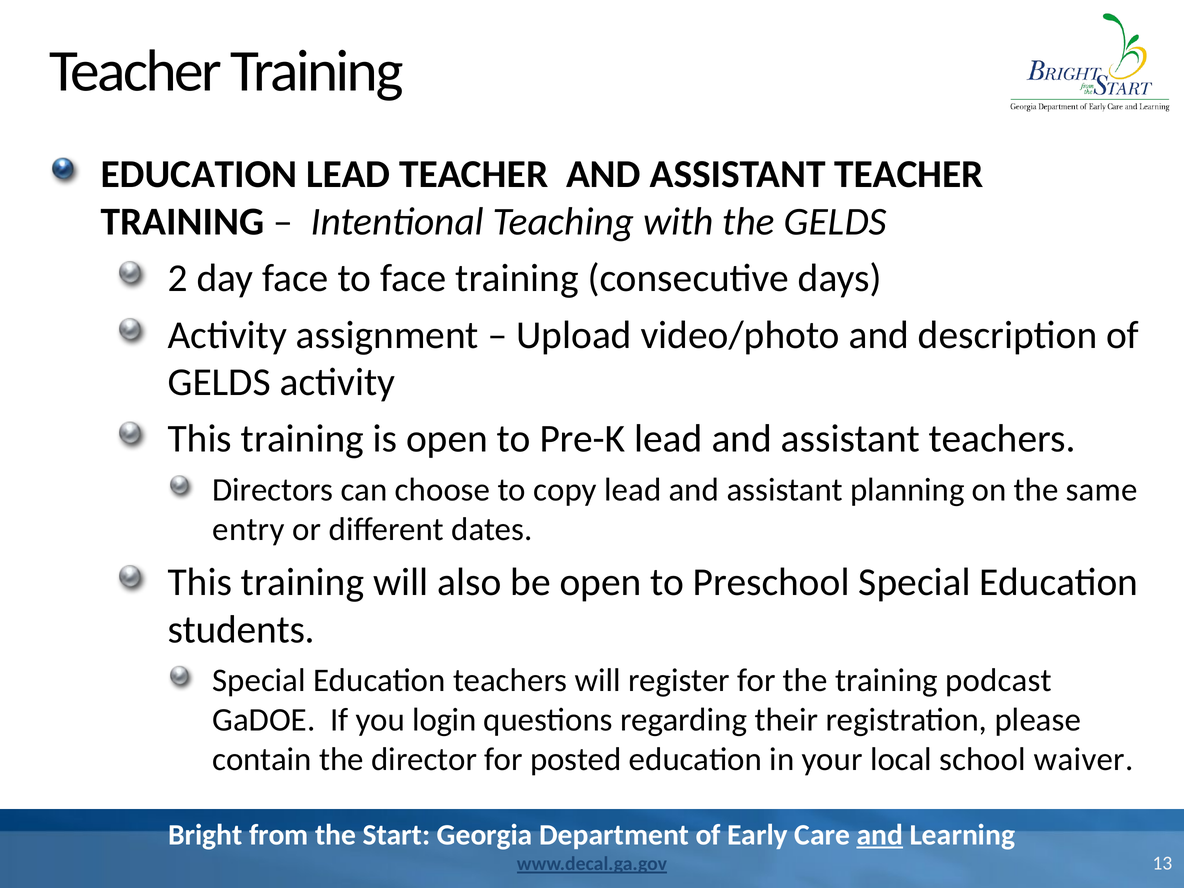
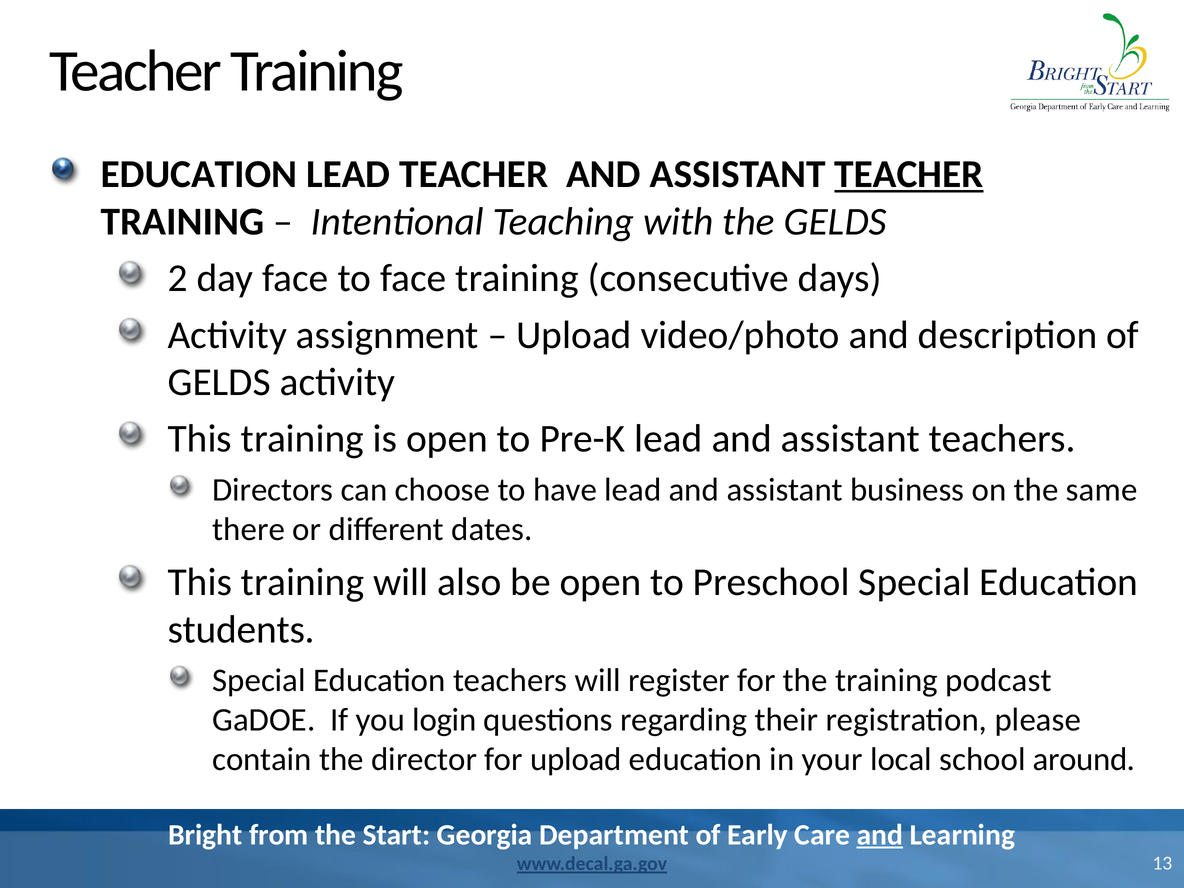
TEACHER underline: none -> present (909, 174)
copy: copy -> have (565, 490)
planning: planning -> business (907, 490)
entry: entry -> there (249, 529)
for posted: posted -> upload (576, 760)
waiver: waiver -> around (1084, 760)
